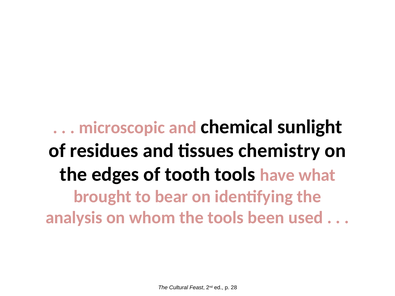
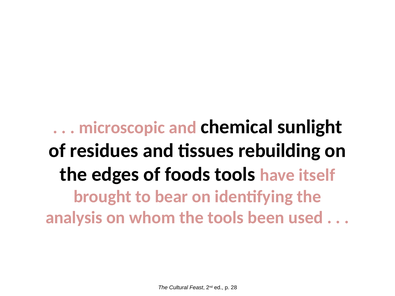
chemistry: chemistry -> rebuilding (279, 151)
tooth: tooth -> foods (188, 174)
what: what -> itself (317, 175)
